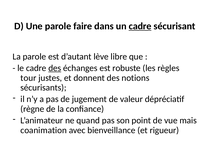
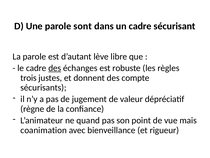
faire: faire -> sont (83, 26)
cadre underline: present -> none (140, 26)
tour: tour -> trois (29, 78)
notions: notions -> compte (135, 78)
